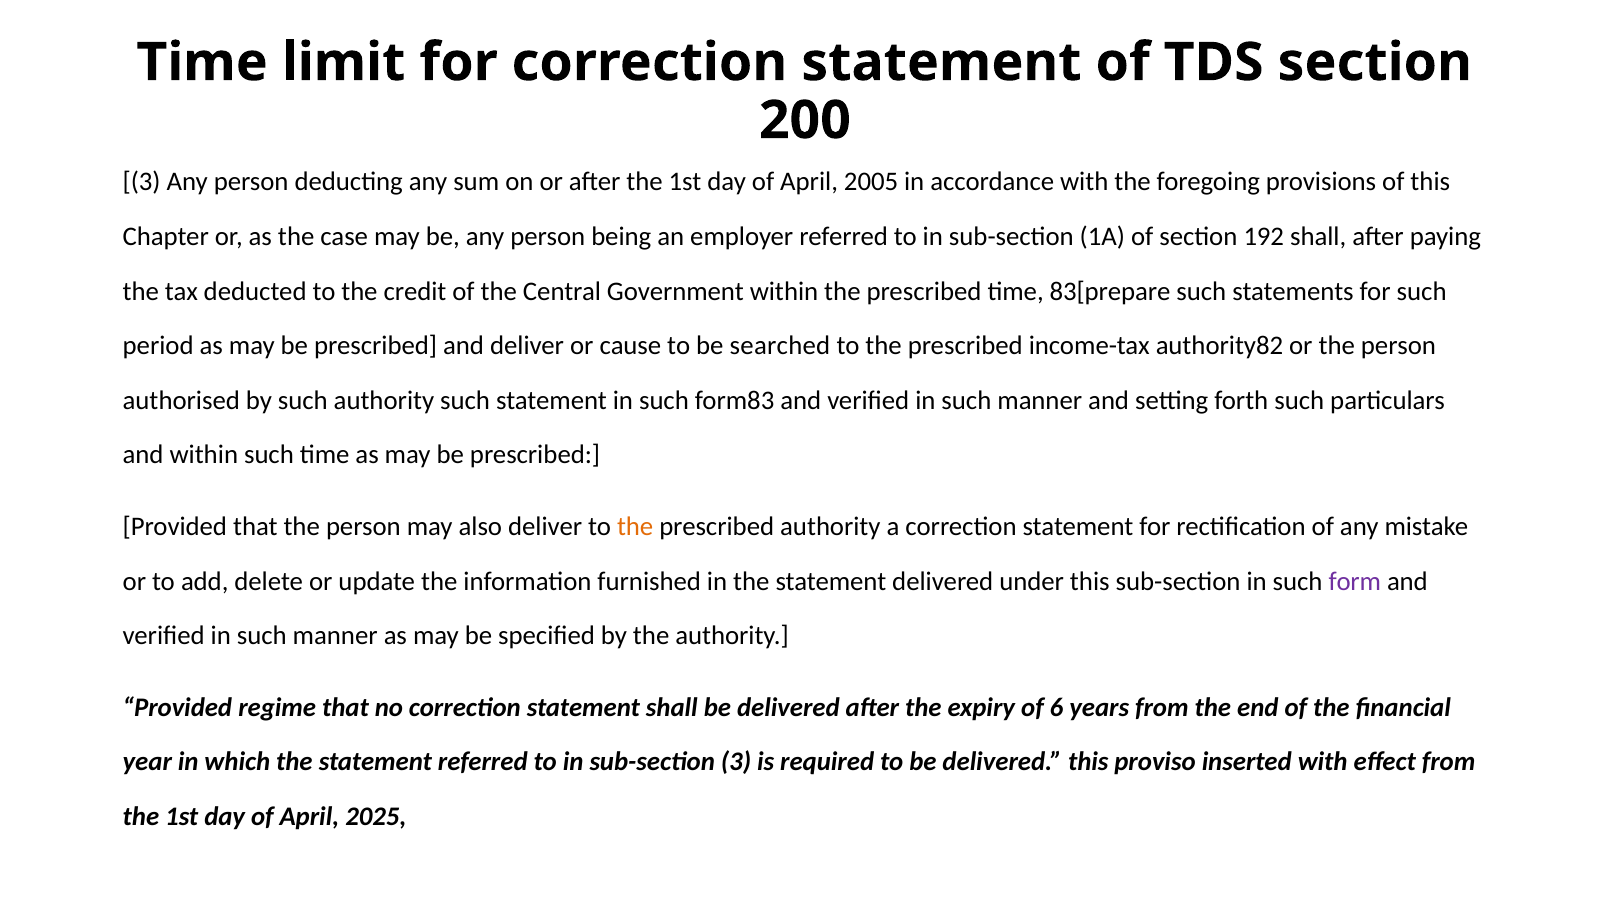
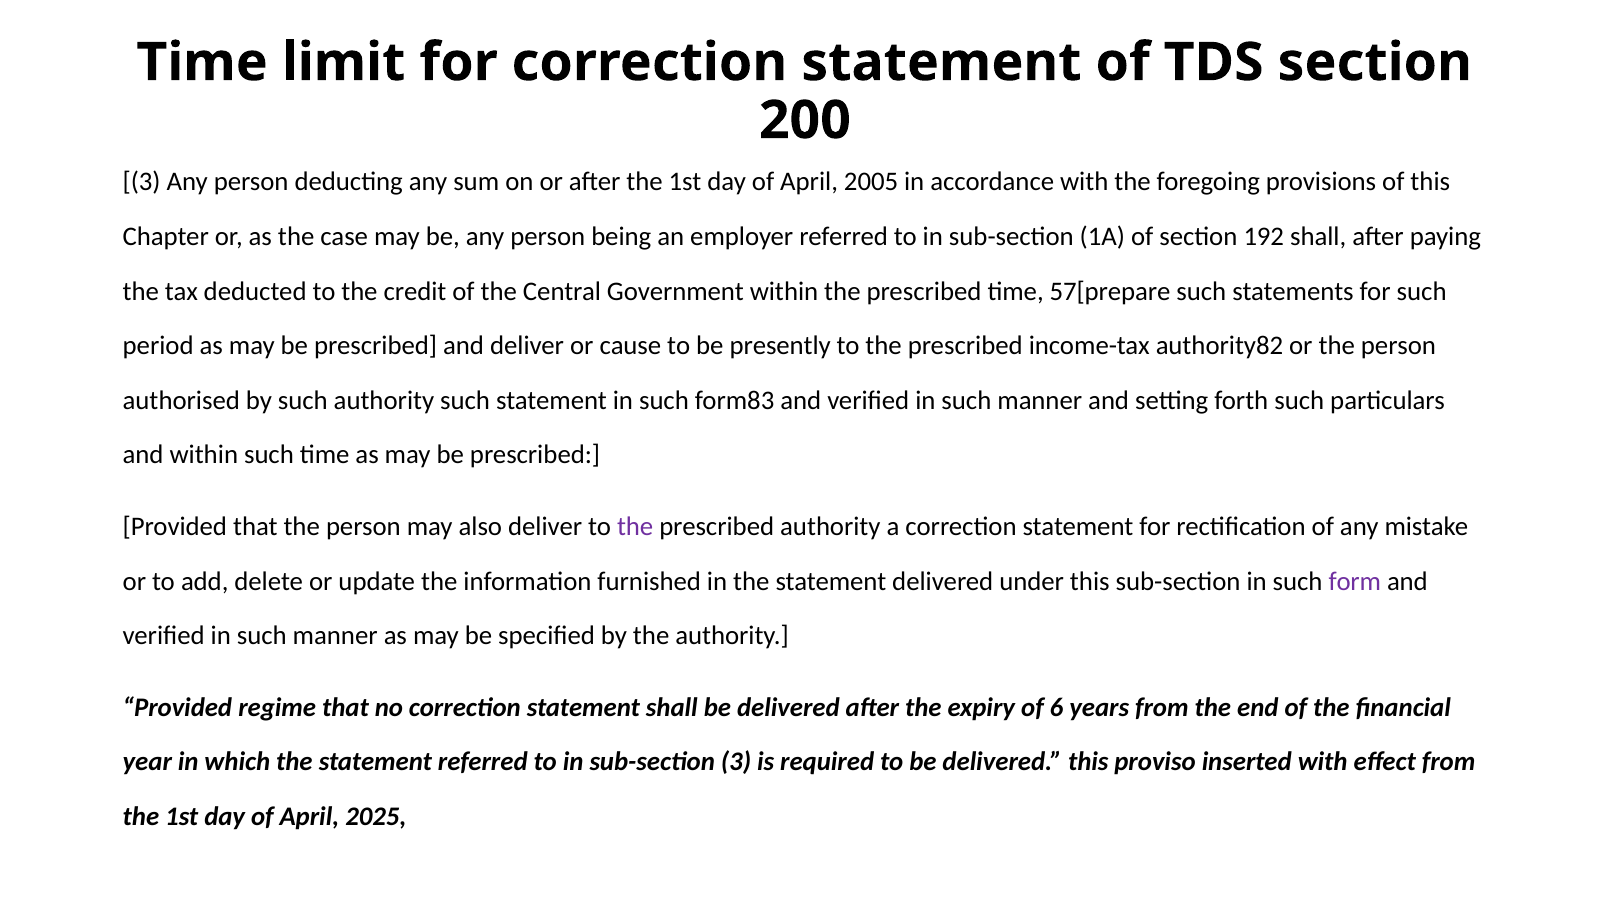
83[prepare: 83[prepare -> 57[prepare (1110, 291)
searched: searched -> presently (780, 346)
the colour: orange -> purple (635, 527)
